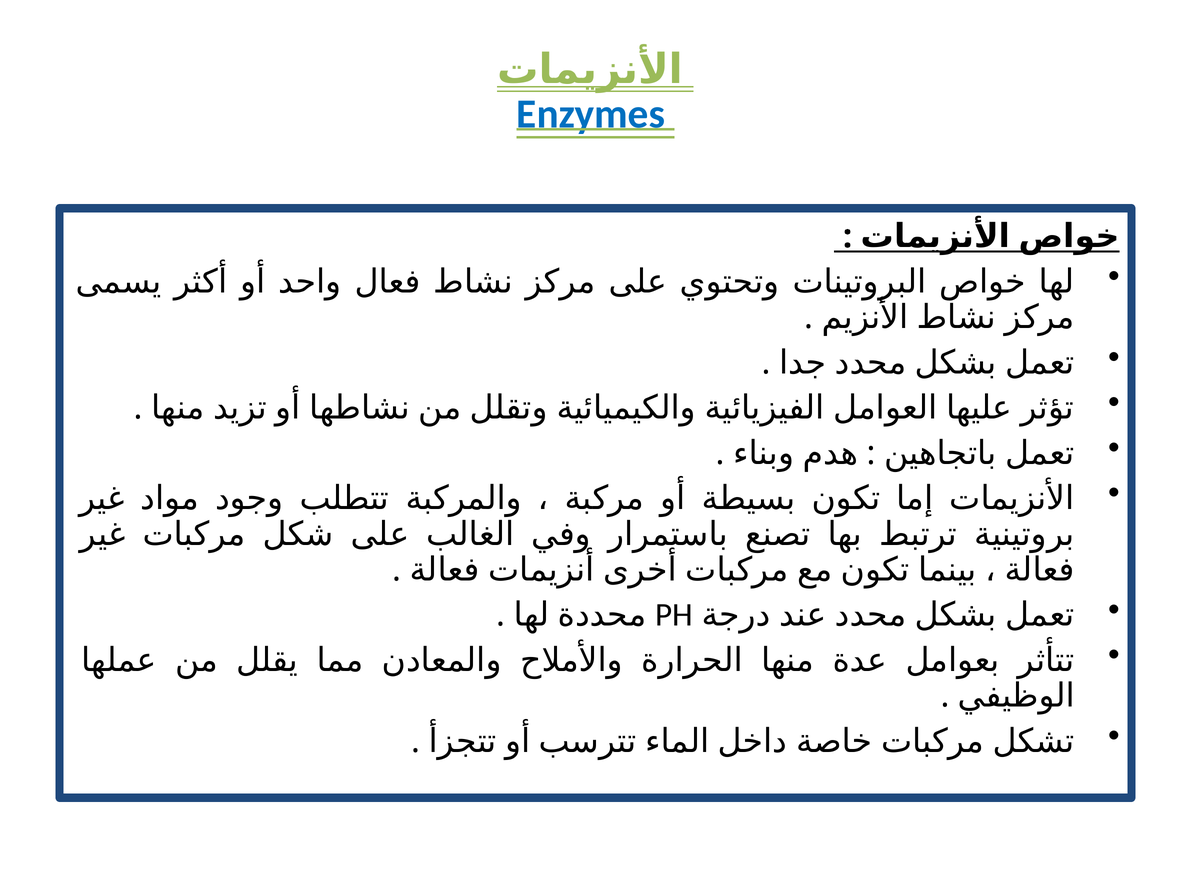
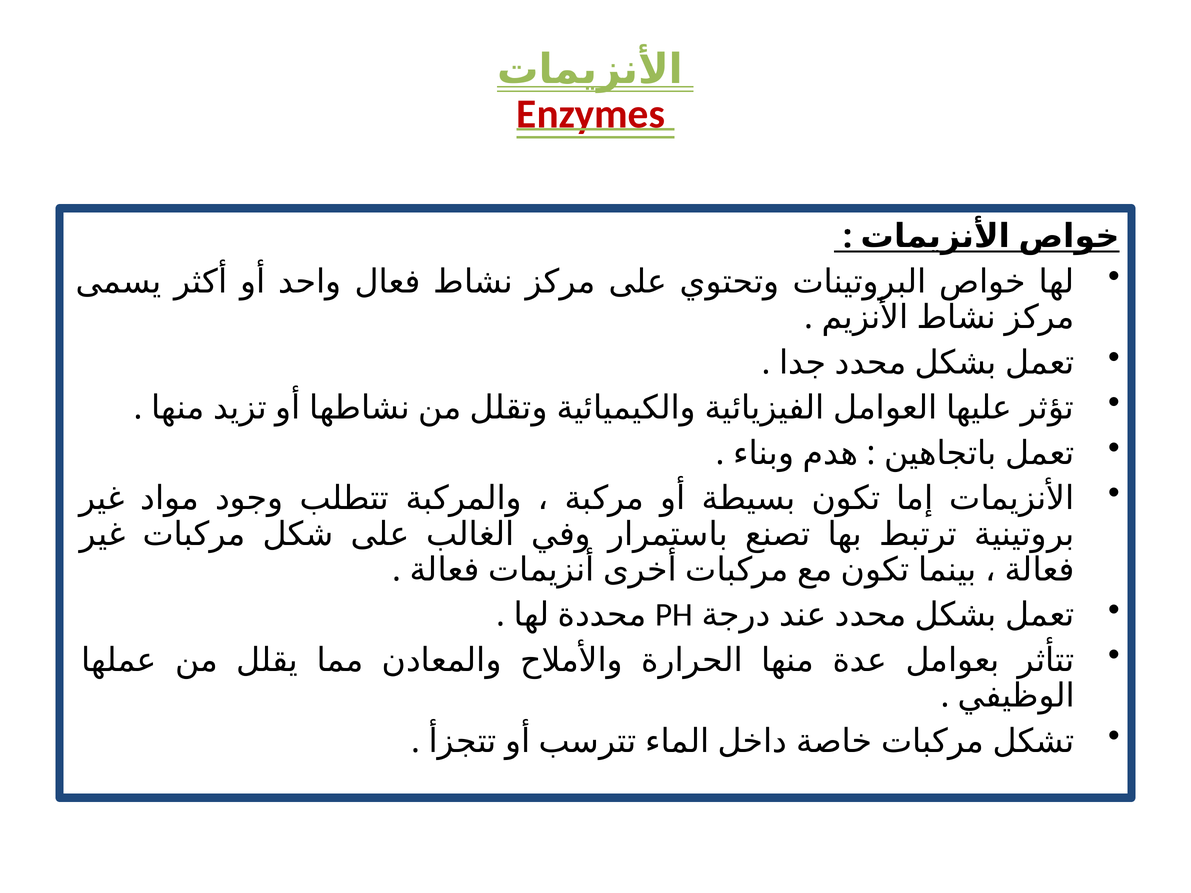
Enzymes colour: blue -> red (591, 114)
